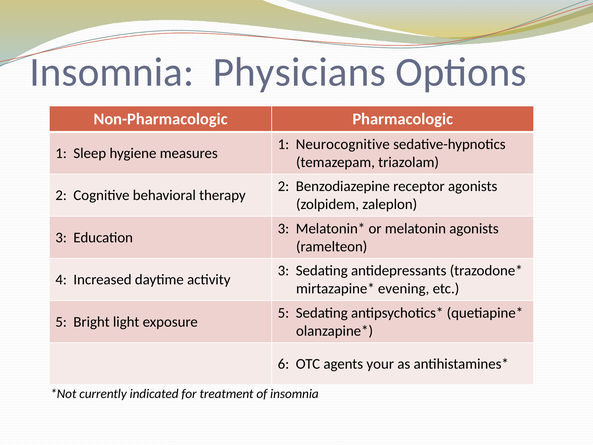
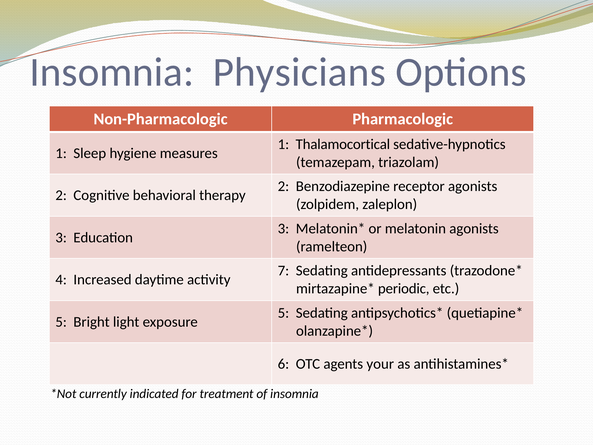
Neurocognitive: Neurocognitive -> Thalamocortical (343, 144)
3: 3 -> 7 (283, 271)
evening: evening -> periodic (404, 289)
